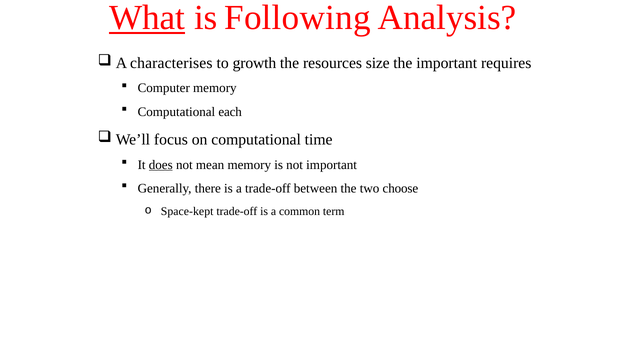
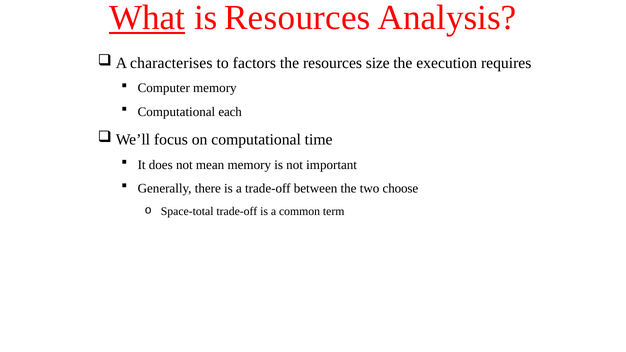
is Following: Following -> Resources (298, 18)
growth: growth -> factors (254, 63)
the important: important -> execution (447, 63)
does underline: present -> none (161, 165)
Space-kept: Space-kept -> Space-total (187, 211)
